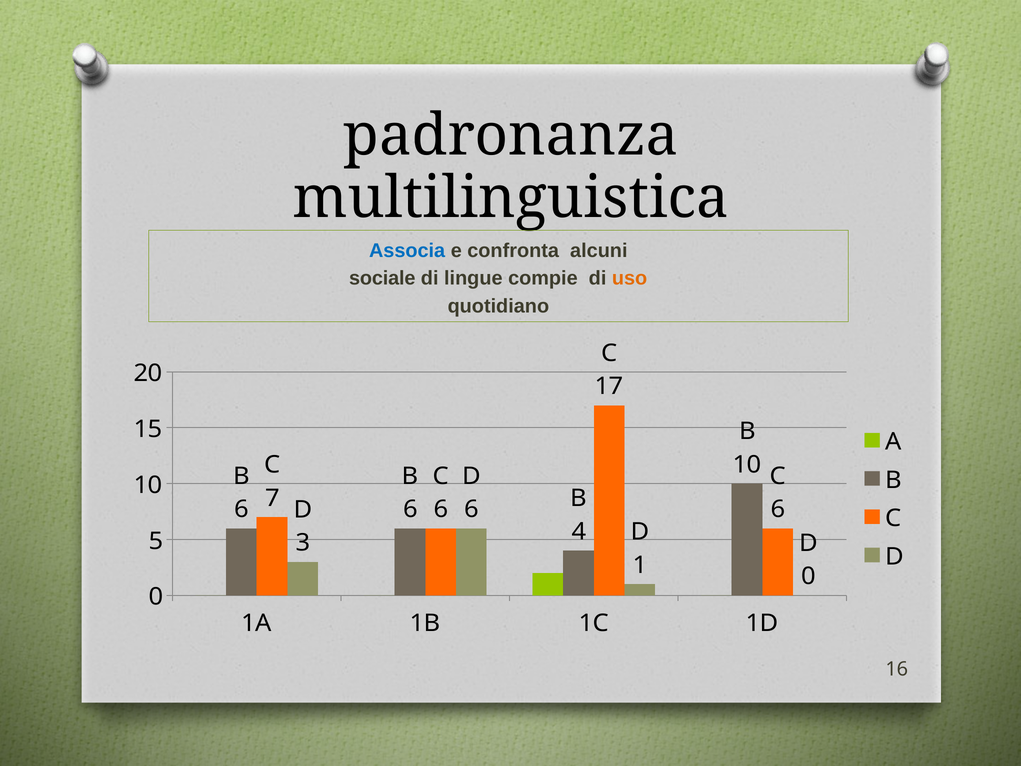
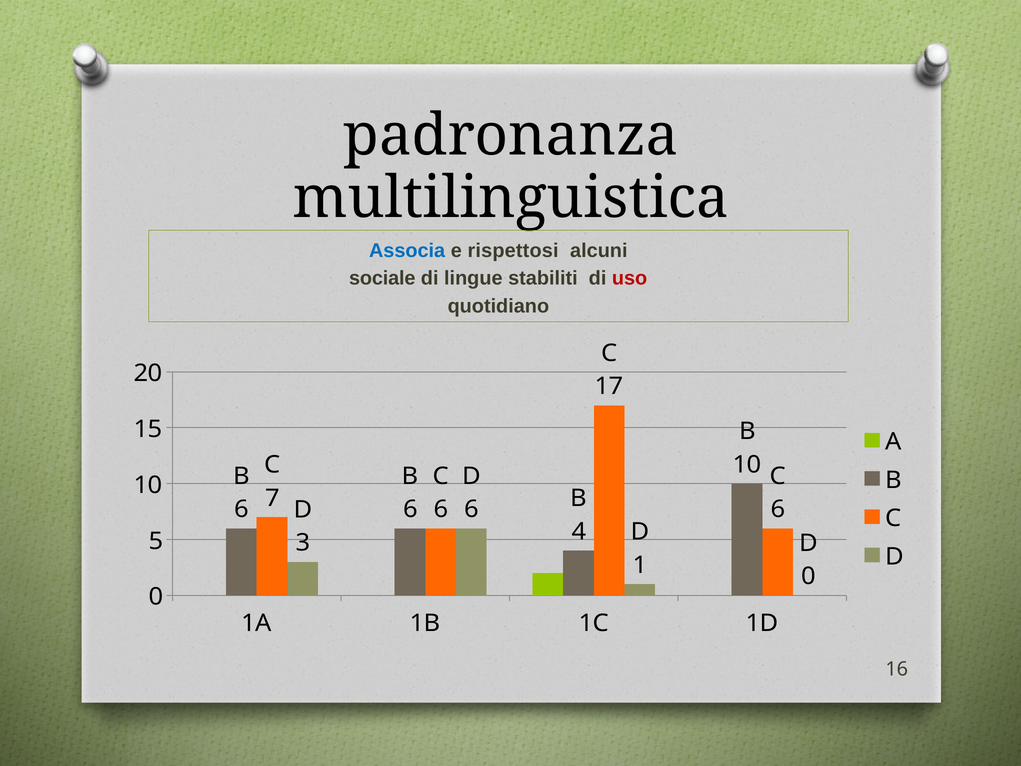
confronta: confronta -> rispettosi (513, 250)
compie: compie -> stabiliti (543, 278)
uso colour: orange -> red (630, 278)
